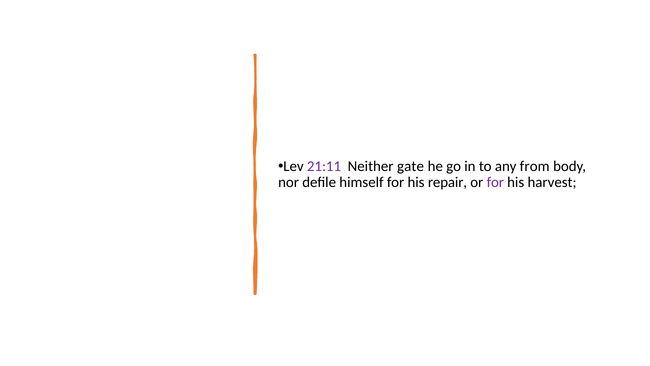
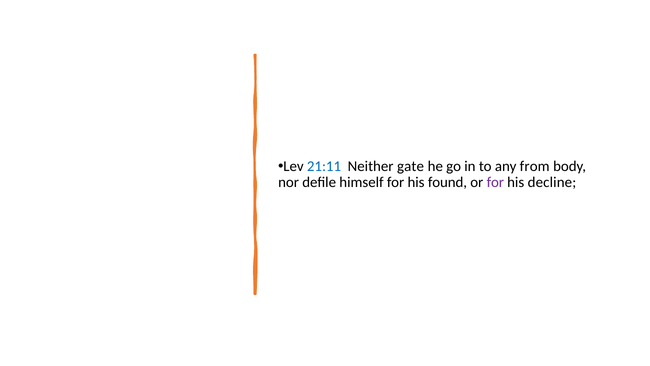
21:11 colour: purple -> blue (324, 166)
repair: repair -> found (447, 182)
harvest: harvest -> decline (552, 182)
